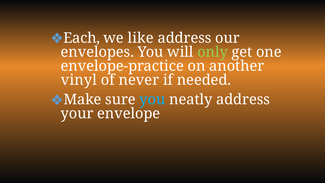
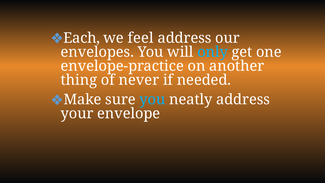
like: like -> feel (141, 38)
only colour: light green -> light blue (213, 52)
vinyl: vinyl -> thing (79, 80)
